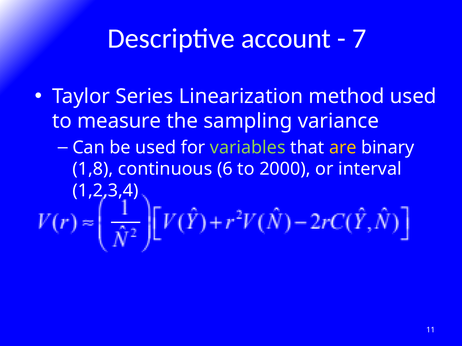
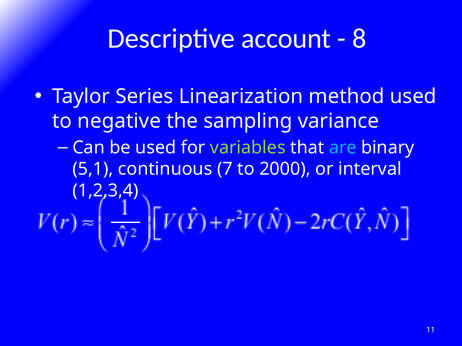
7: 7 -> 8 (359, 39)
measure: measure -> negative (119, 121)
are colour: yellow -> light blue (343, 148)
1,8: 1,8 -> 5,1 (93, 169)
6: 6 -> 7 (225, 169)
